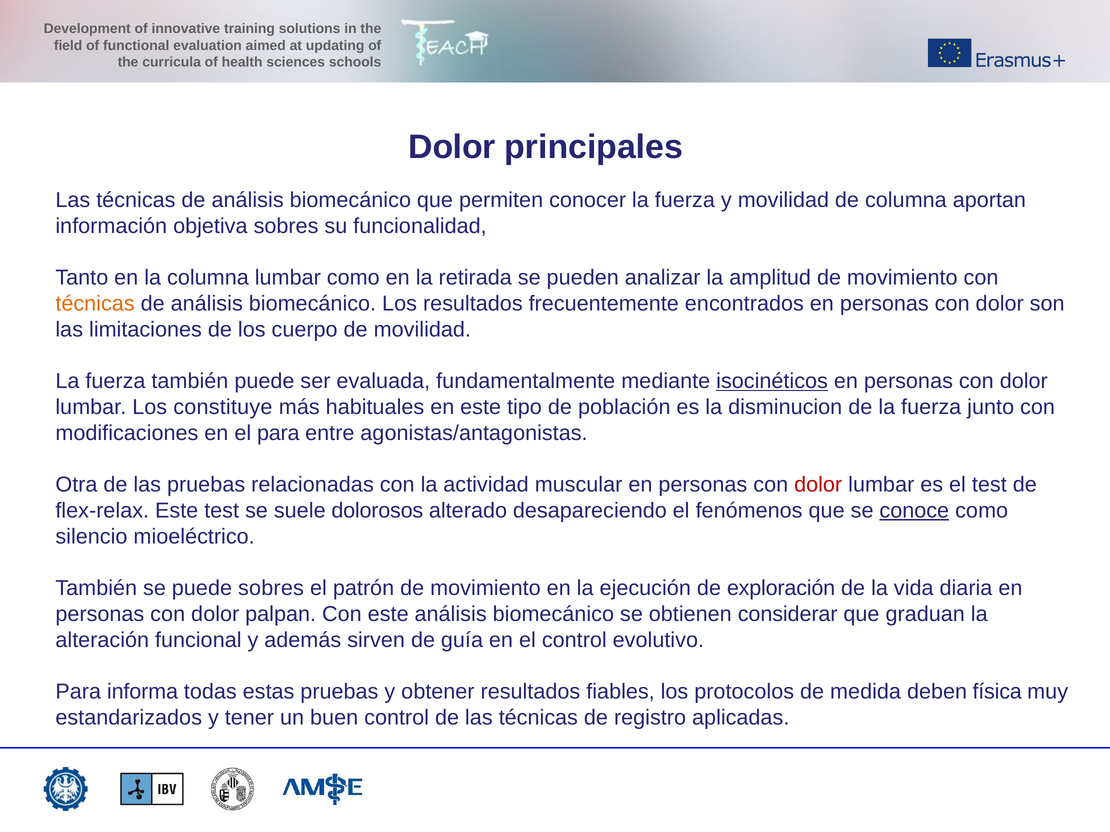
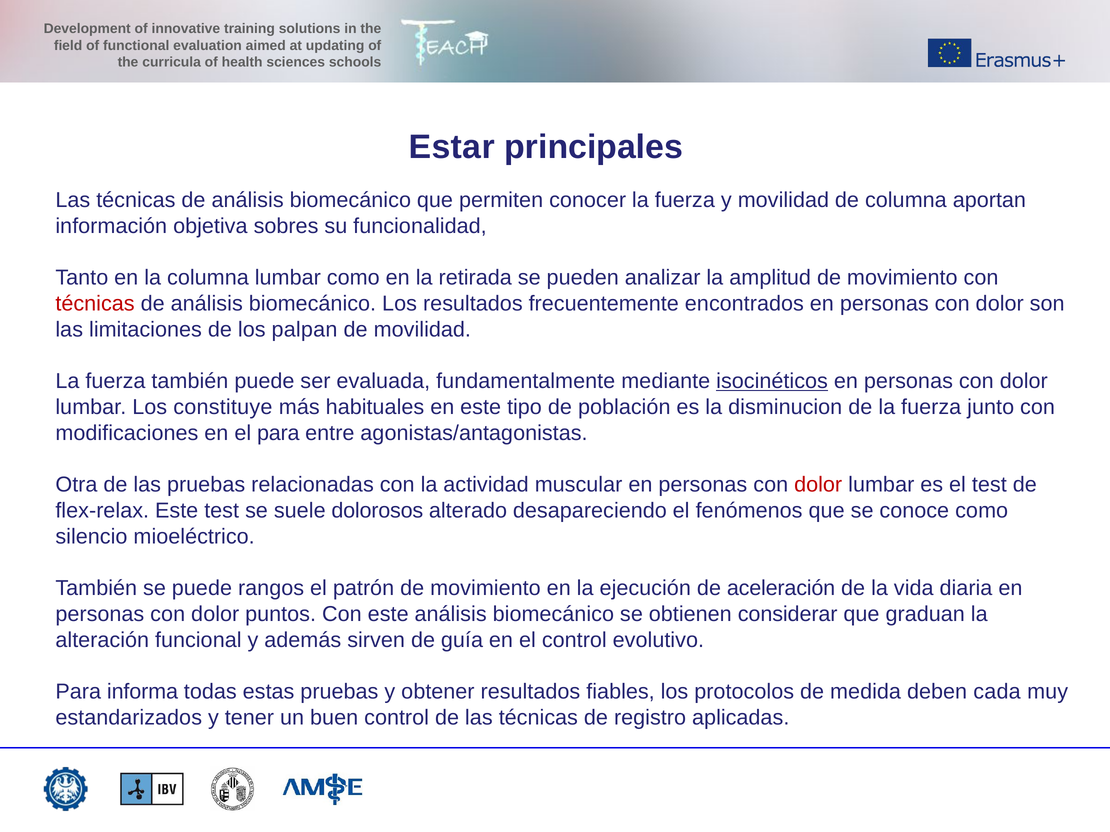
Dolor: Dolor -> Estar (452, 147)
técnicas colour: orange -> red (95, 304)
cuerpo: cuerpo -> palpan (304, 330)
conoce underline: present -> none (914, 511)
puede sobres: sobres -> rangos (271, 589)
exploración: exploración -> aceleración (781, 589)
palpan: palpan -> puntos (281, 614)
física: física -> cada (997, 692)
